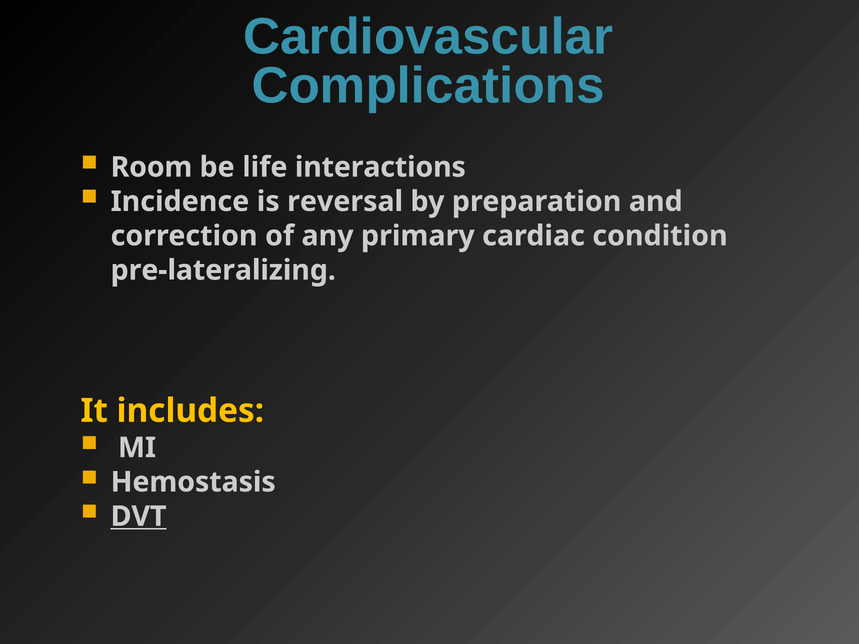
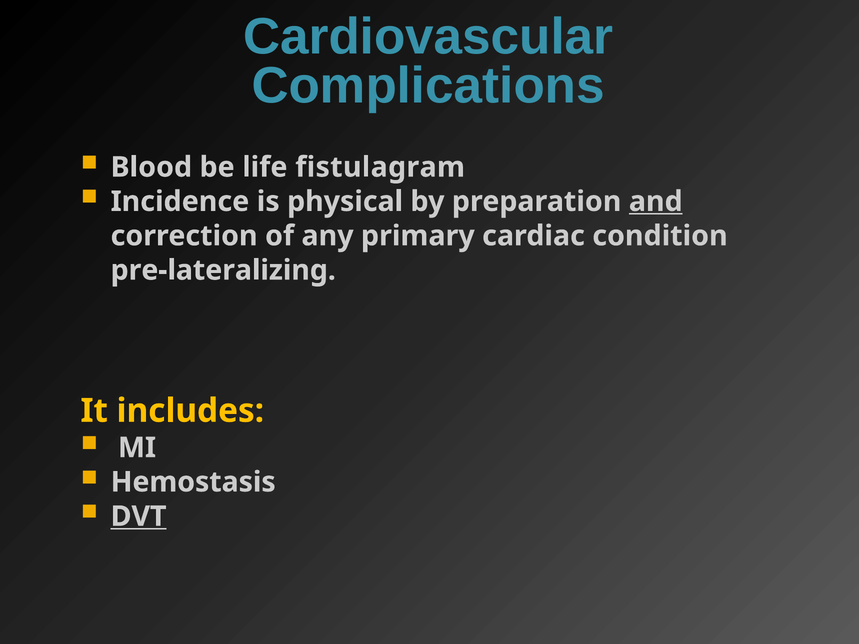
Room: Room -> Blood (151, 167)
interactions: interactions -> fistulagram (380, 167)
reversal: reversal -> physical (345, 202)
and underline: none -> present (656, 202)
